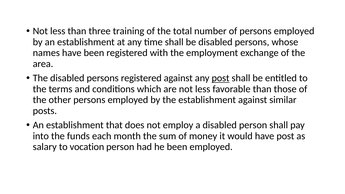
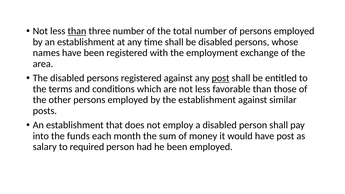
than underline: none -> present (77, 31)
three training: training -> number (129, 31)
vocation: vocation -> required (87, 147)
